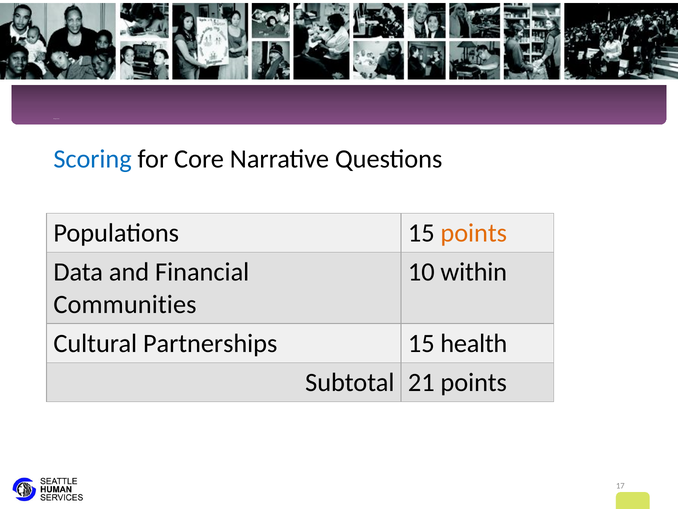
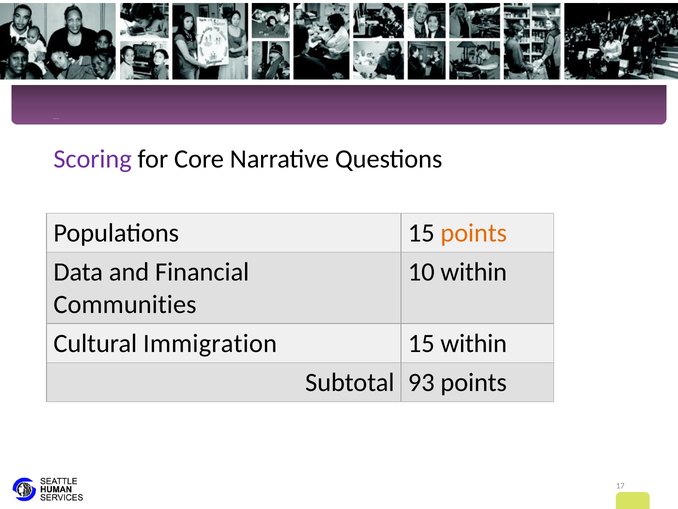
Scoring colour: blue -> purple (93, 159)
Partnerships: Partnerships -> Immigration (210, 343)
15 health: health -> within (474, 343)
21: 21 -> 93 (421, 382)
